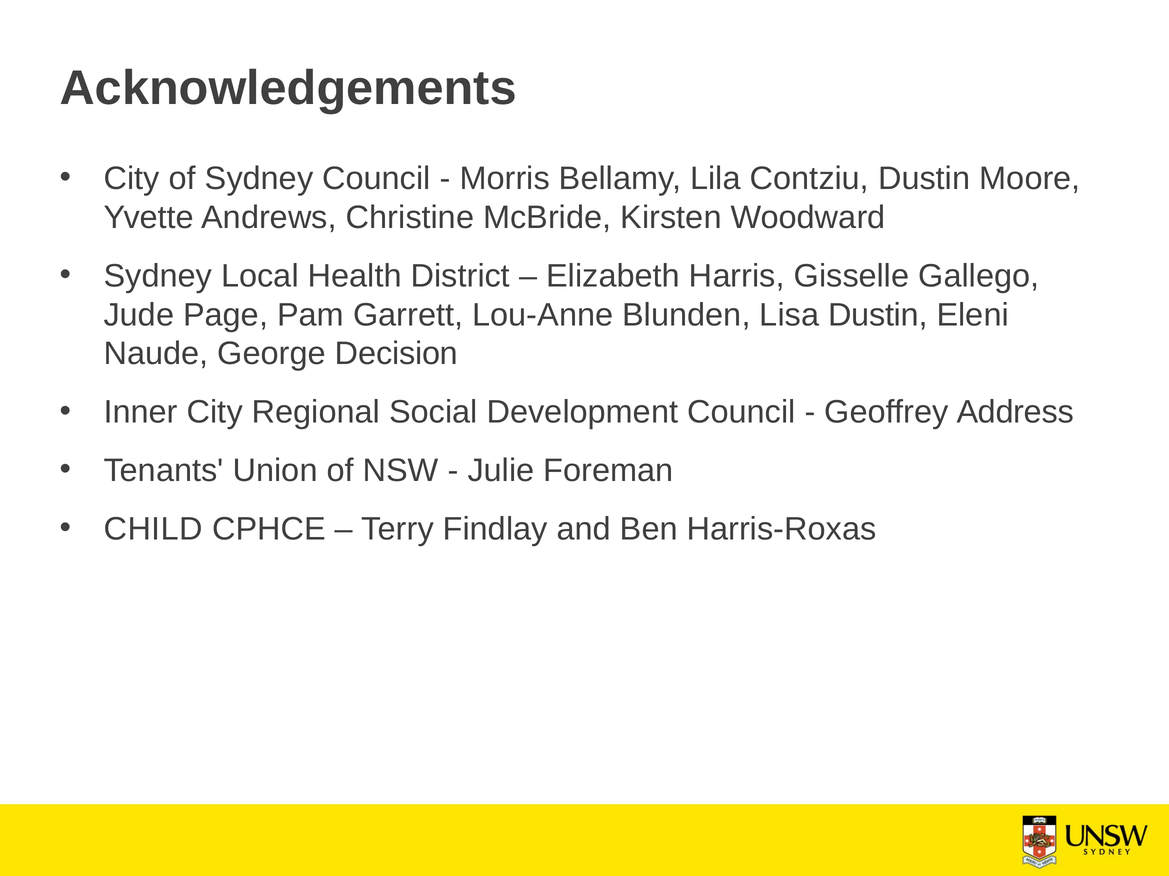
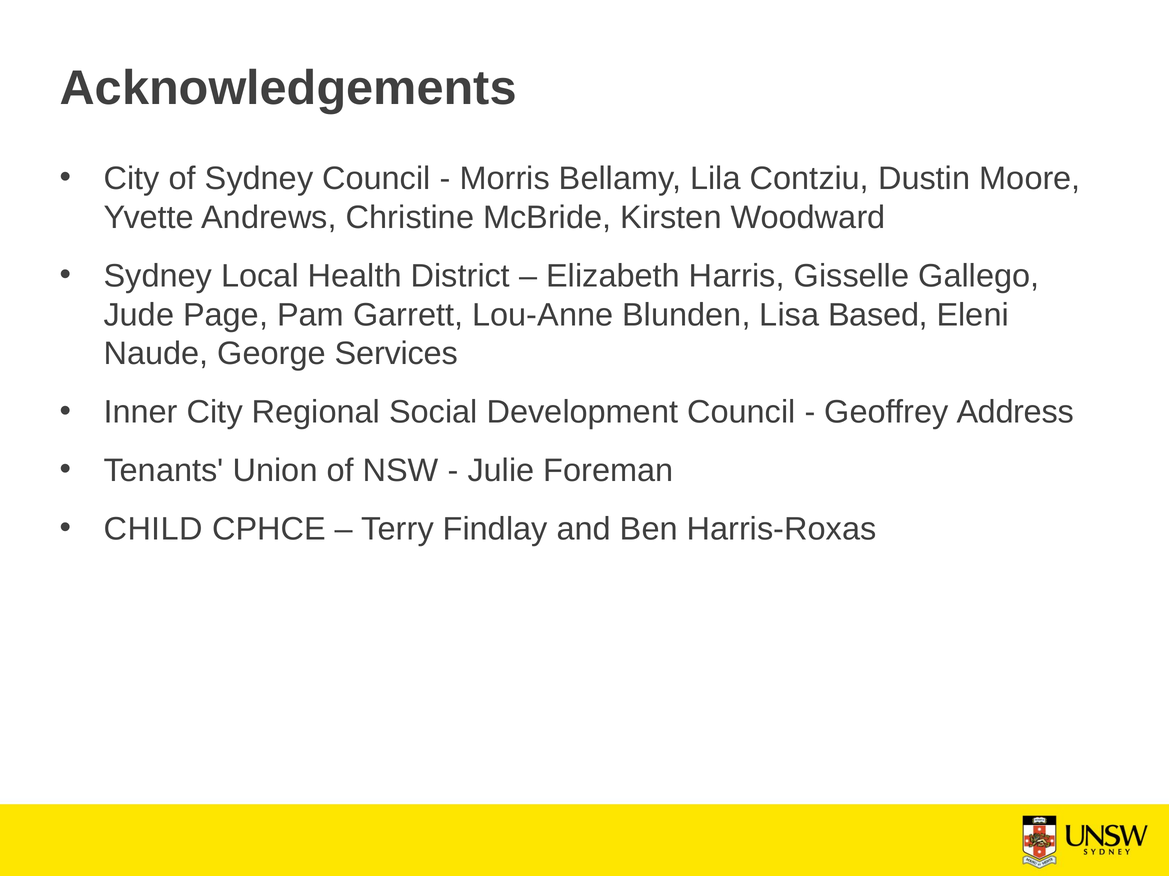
Lisa Dustin: Dustin -> Based (878, 315)
Decision: Decision -> Services (396, 354)
